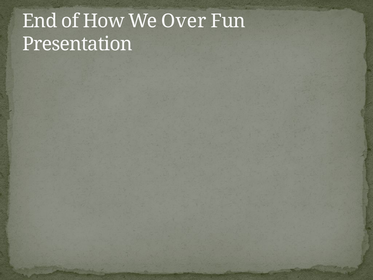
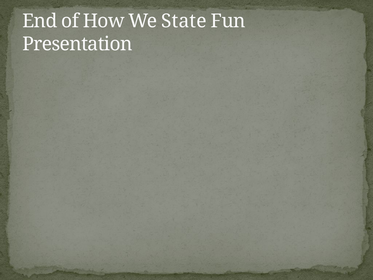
Over: Over -> State (184, 21)
